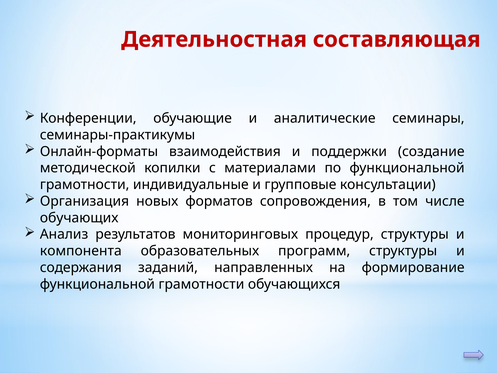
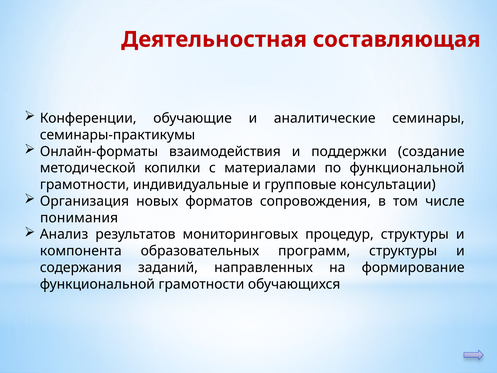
обучающих: обучающих -> понимания (79, 218)
